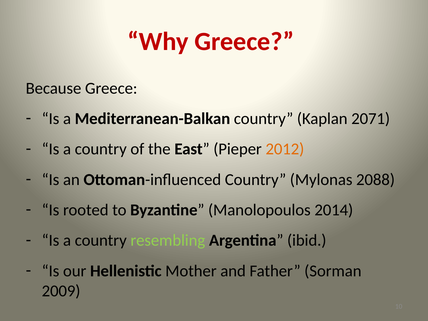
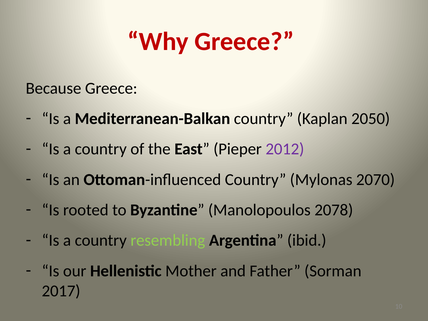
2071: 2071 -> 2050 (371, 119)
2012 colour: orange -> purple (285, 149)
2088: 2088 -> 2070 (376, 180)
2014: 2014 -> 2078 (334, 210)
2009: 2009 -> 2017 (61, 291)
